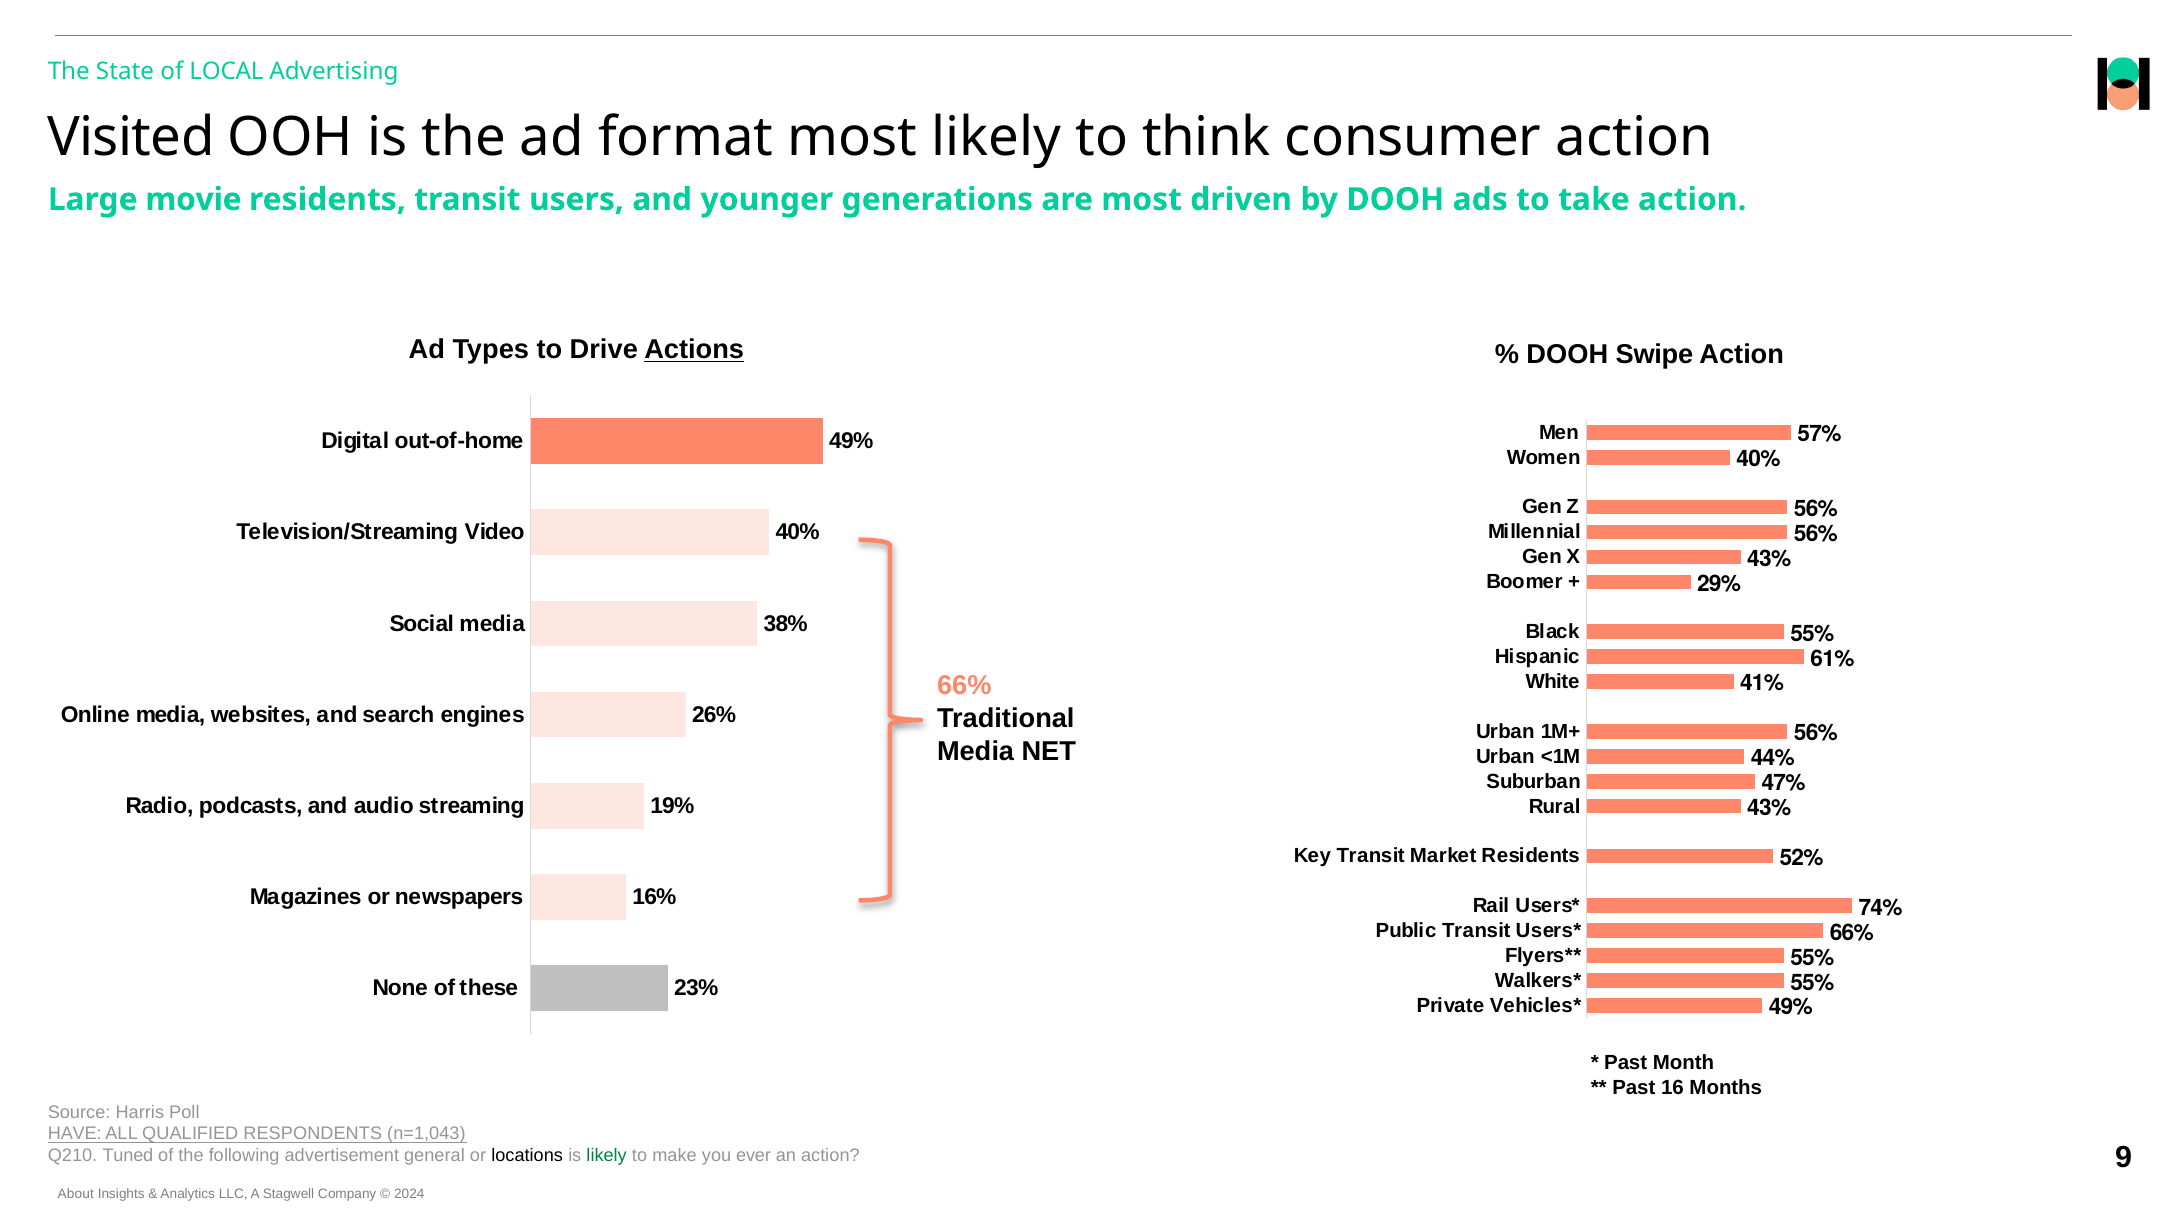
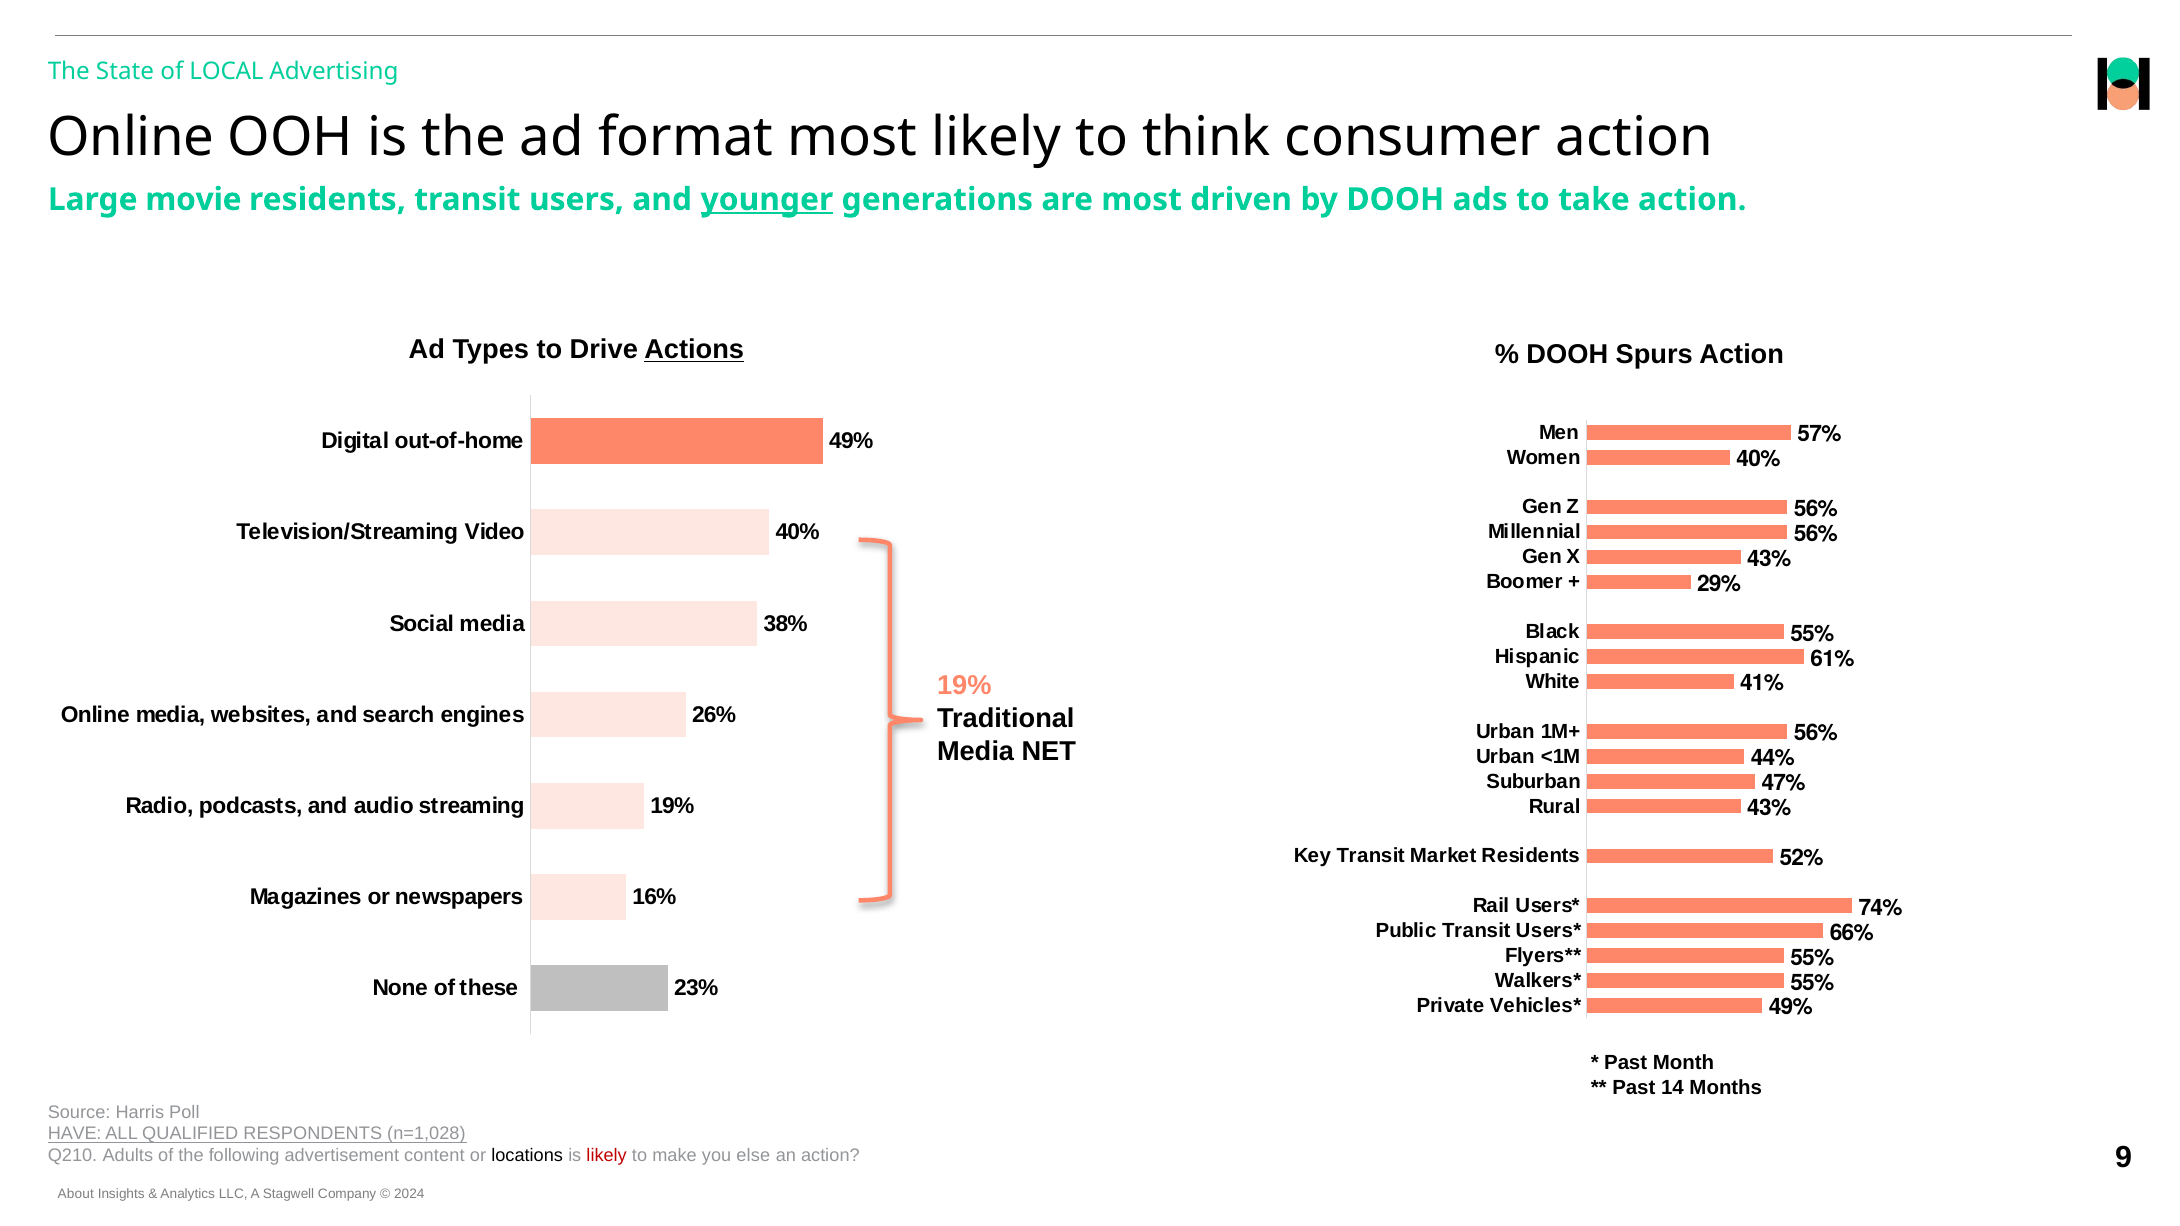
Visited: Visited -> Online (131, 137)
younger underline: none -> present (767, 200)
Swipe: Swipe -> Spurs (1654, 355)
66%: 66% -> 19% (964, 686)
16: 16 -> 14 (1672, 1088)
n=1,043: n=1,043 -> n=1,028 (426, 1134)
Tuned: Tuned -> Adults (128, 1156)
general: general -> content (434, 1156)
likely colour: green -> red (607, 1156)
ever: ever -> else (753, 1156)
